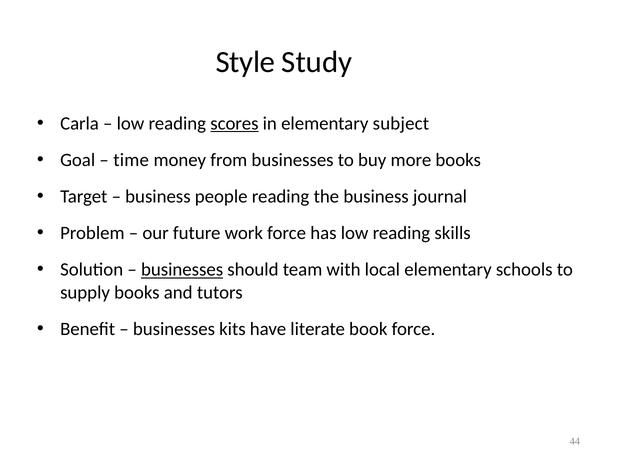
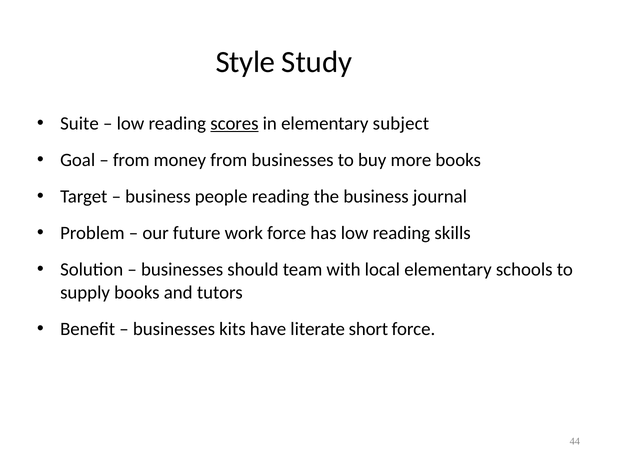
Carla: Carla -> Suite (79, 124)
time: time -> from (131, 160)
businesses underline: present -> none (182, 270)
book: book -> short (368, 329)
